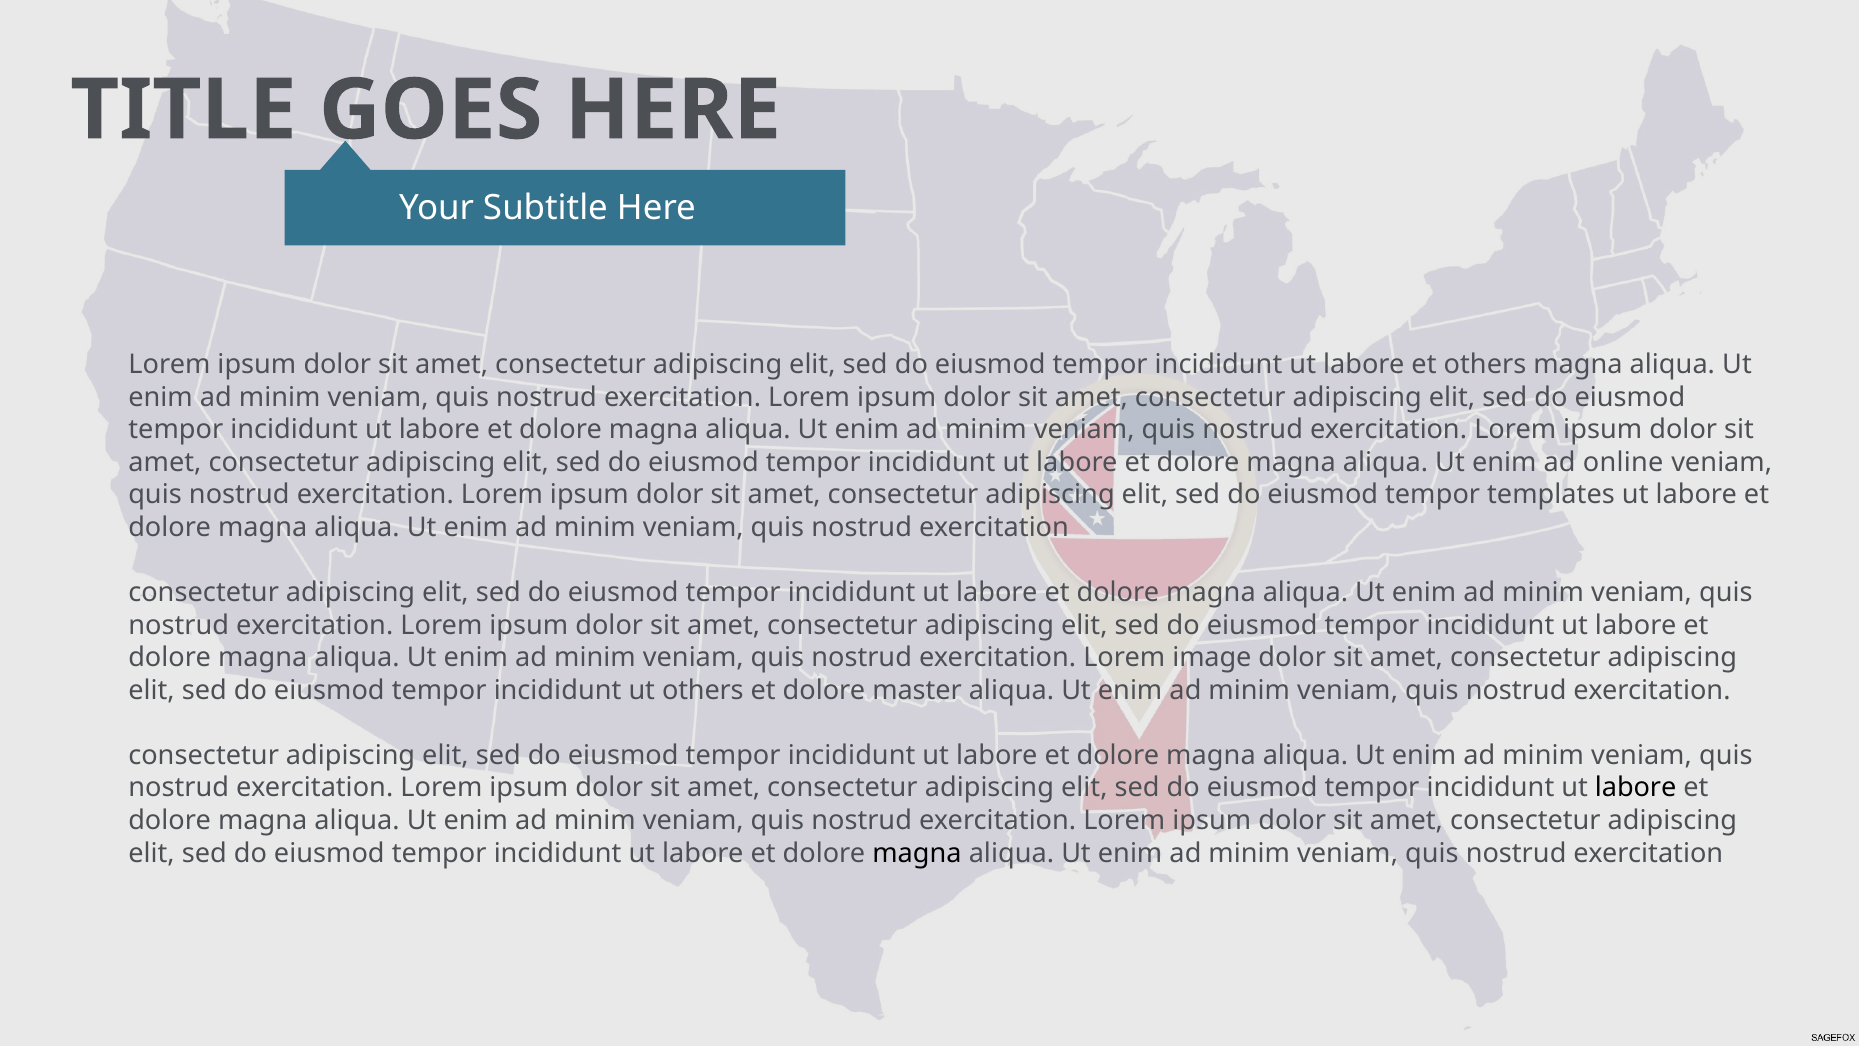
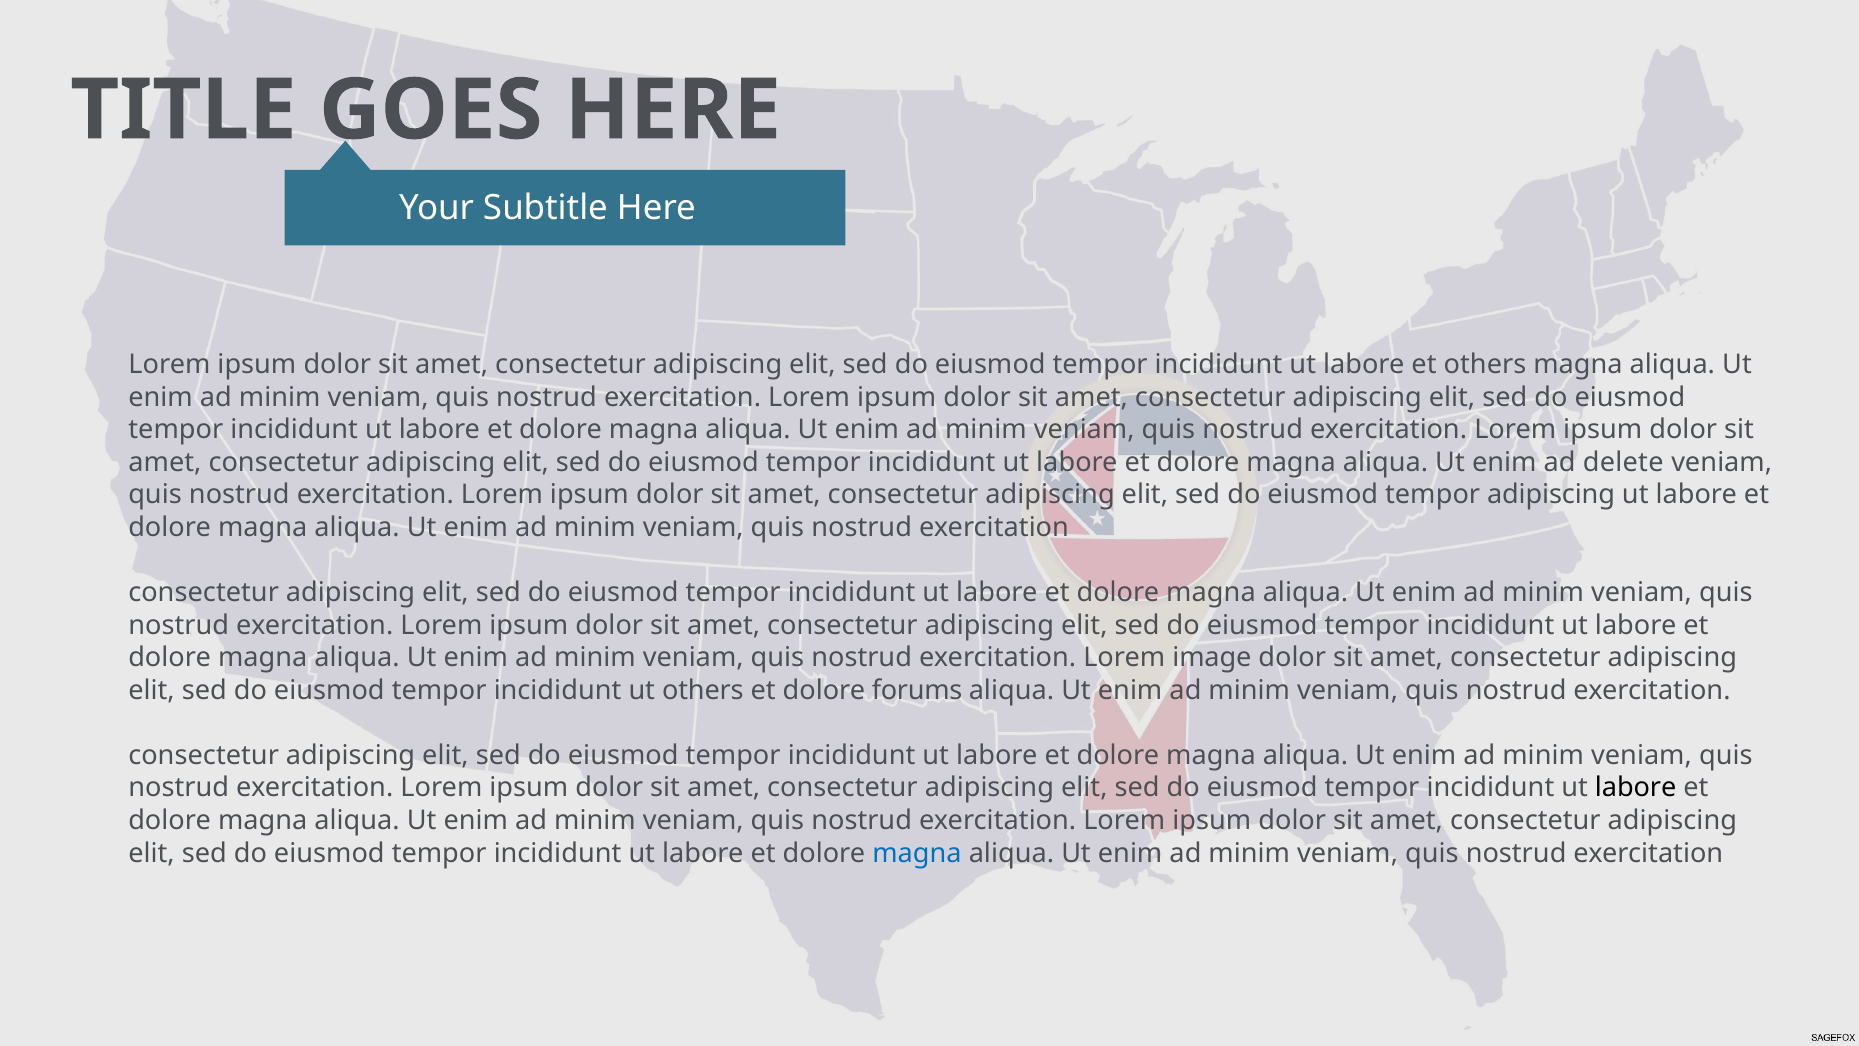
online: online -> delete (1623, 462)
tempor templates: templates -> adipiscing (1551, 495)
master: master -> forums (917, 690)
magna colour: black -> blue (917, 853)
